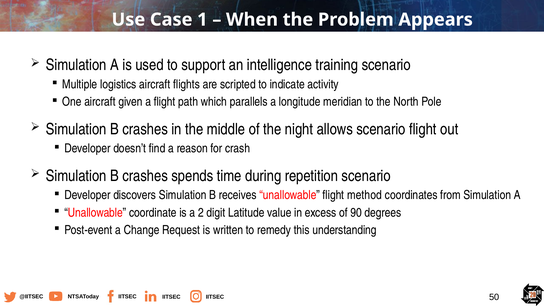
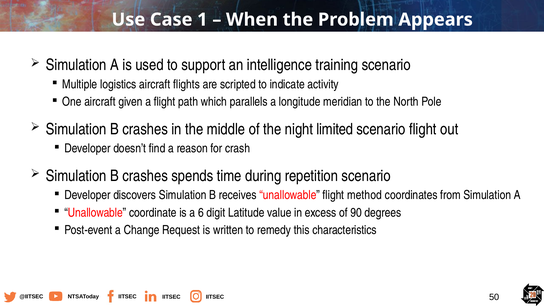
allows: allows -> limited (335, 129)
2: 2 -> 6 (201, 213)
understanding: understanding -> characteristics (345, 230)
